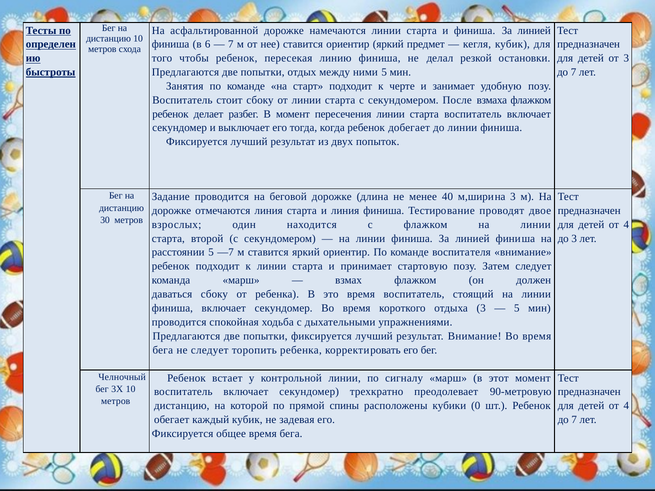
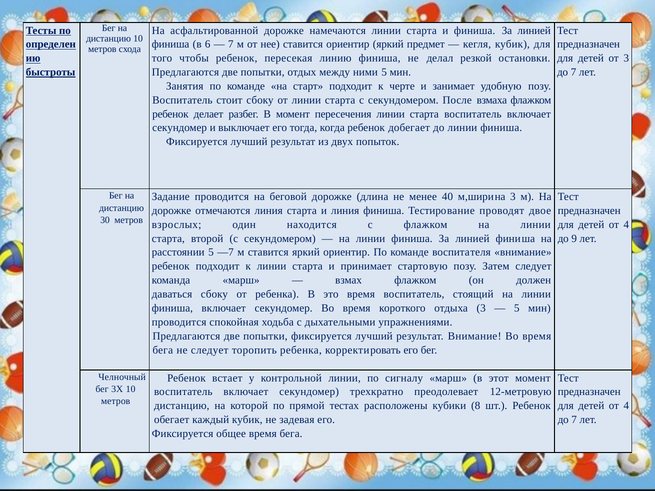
до 3: 3 -> 9 (574, 239)
90-метровую: 90-метровую -> 12-метровую (521, 392)
спины: спины -> тестах (344, 406)
0: 0 -> 8 (476, 406)
